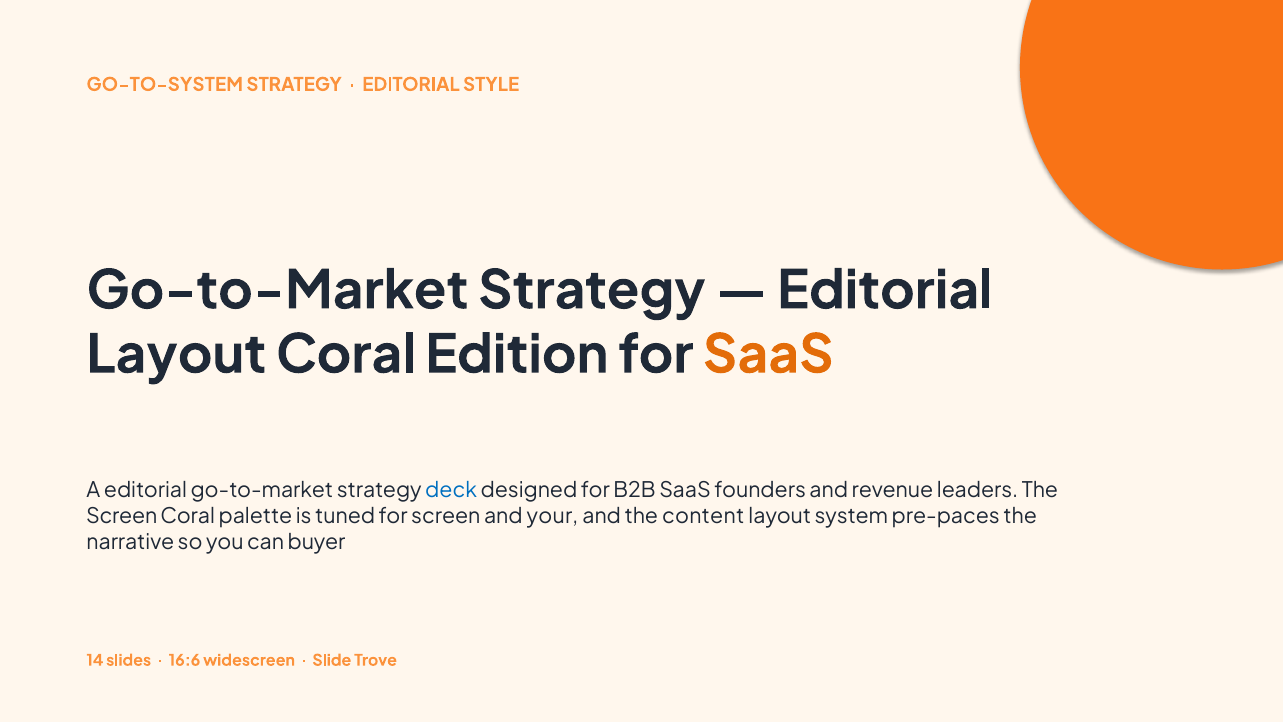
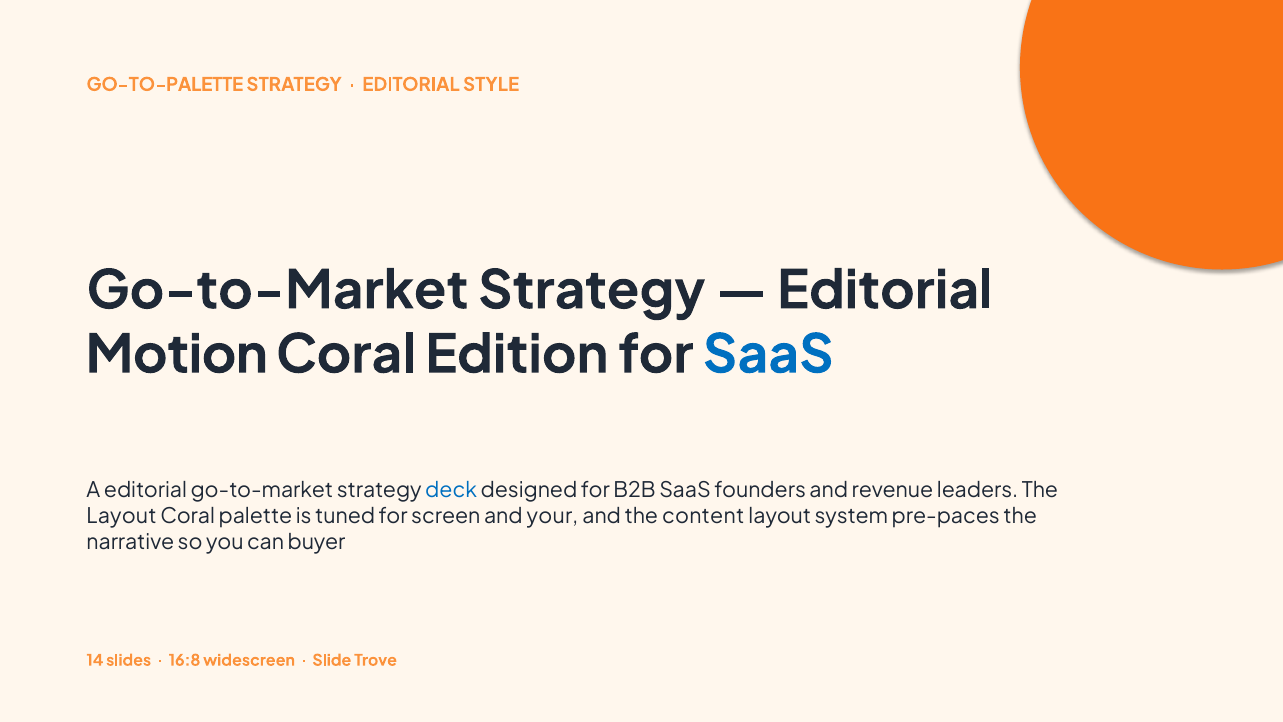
GO-TO-SYSTEM: GO-TO-SYSTEM -> GO-TO-PALETTE (165, 85)
Layout: Layout -> Motion (177, 355)
SaaS colour: orange -> blue (768, 355)
Screen: Screen -> Layout (121, 516)
16:6: 16:6 -> 16:8 (185, 660)
